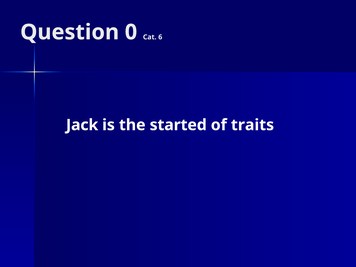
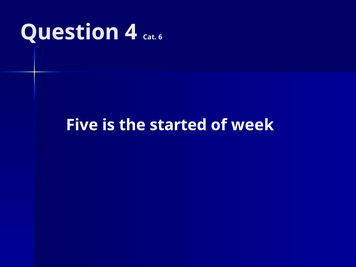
0: 0 -> 4 (131, 32)
Jack: Jack -> Five (82, 125)
traits: traits -> week (252, 125)
